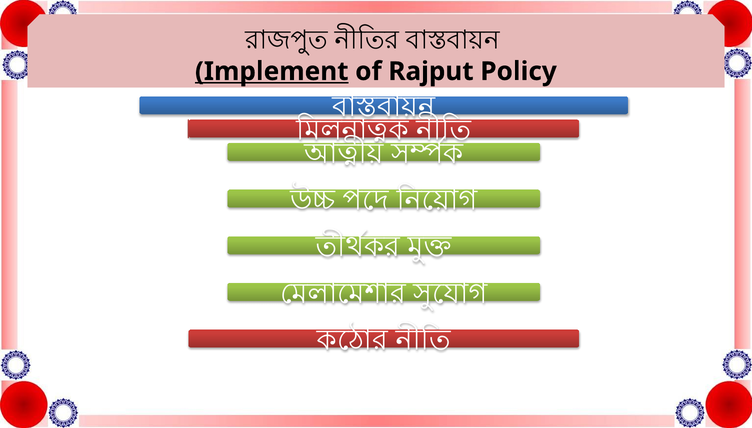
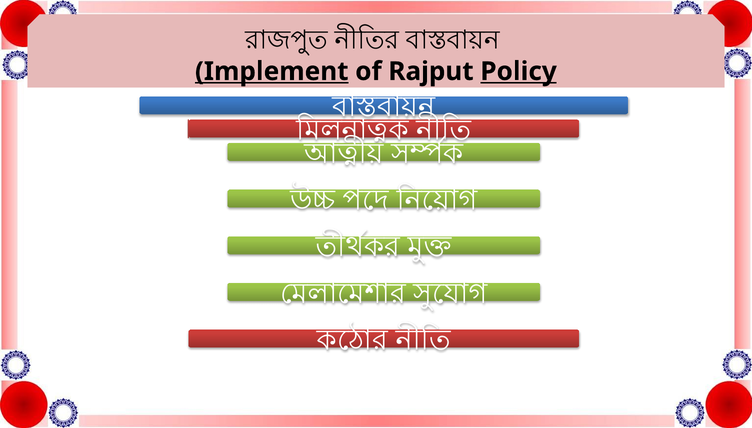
Policy underline: none -> present (519, 71)
